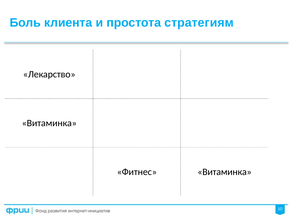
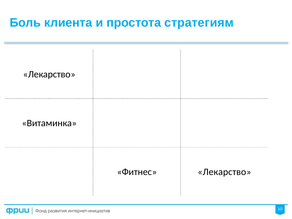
Фитнес Витаминка: Витаминка -> Лекарство (224, 172)
